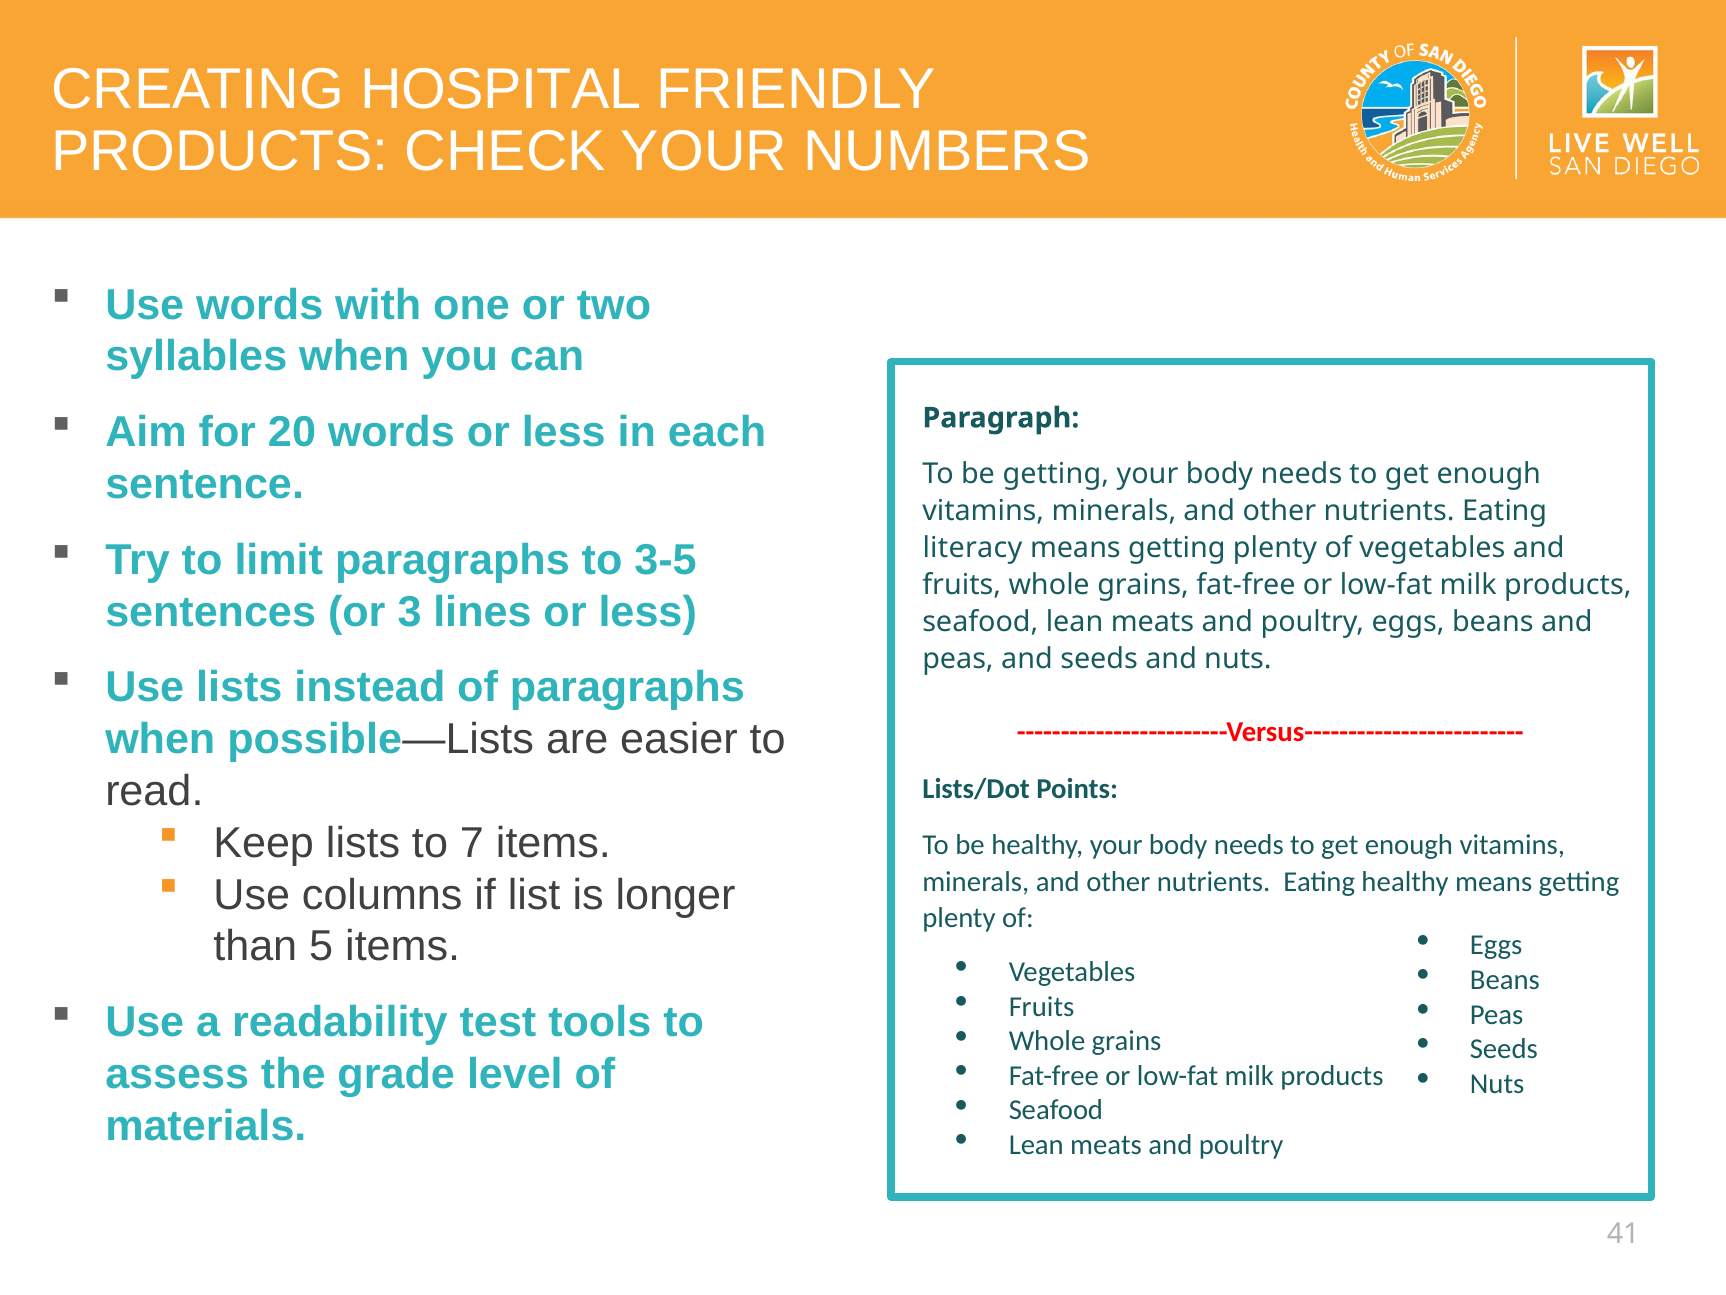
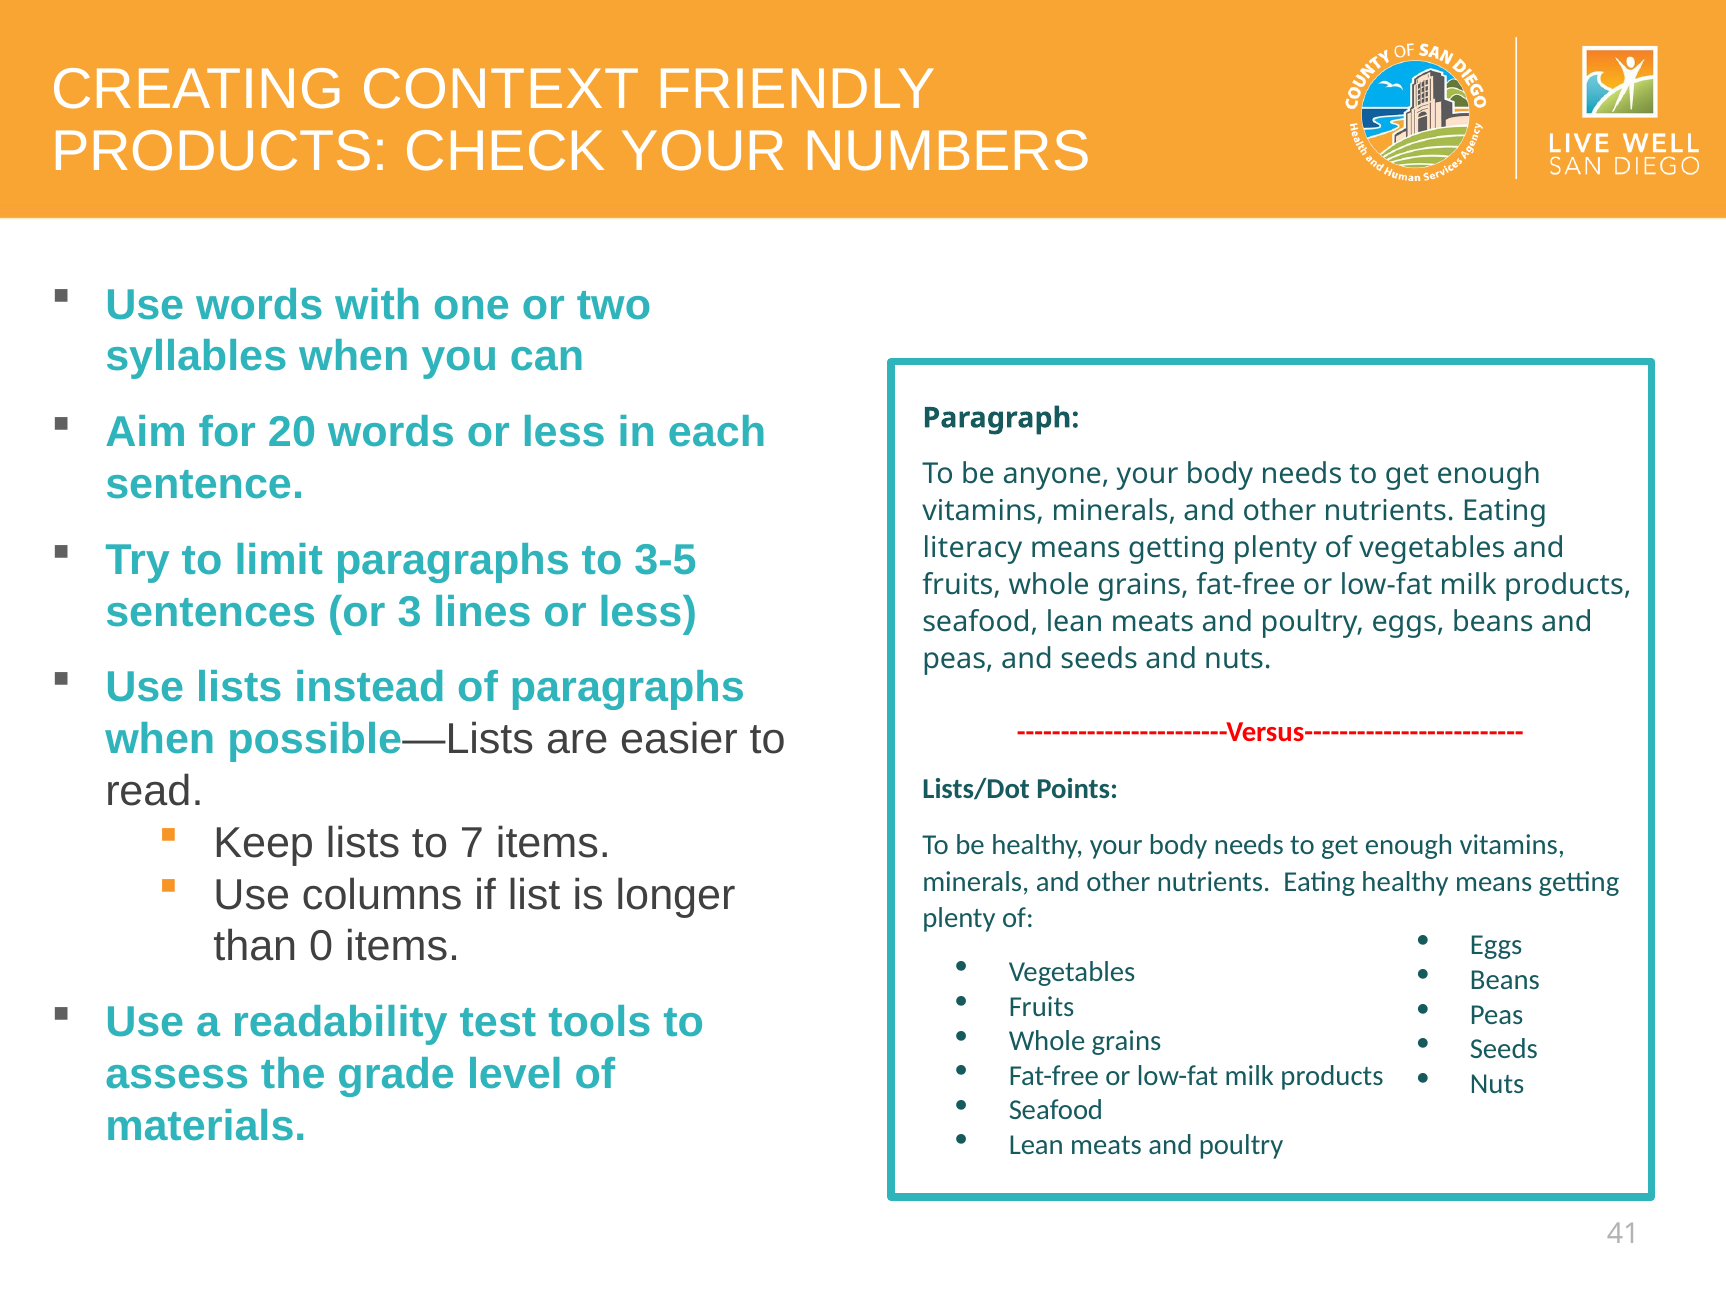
HOSPITAL: HOSPITAL -> CONTEXT (500, 89)
be getting: getting -> anyone (1056, 474)
5: 5 -> 0 (321, 946)
